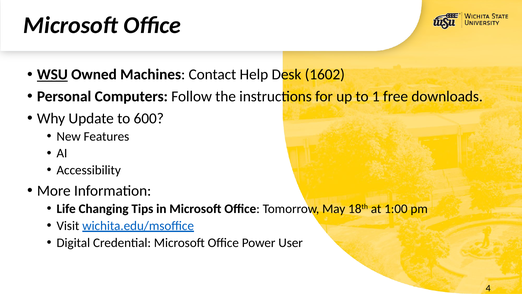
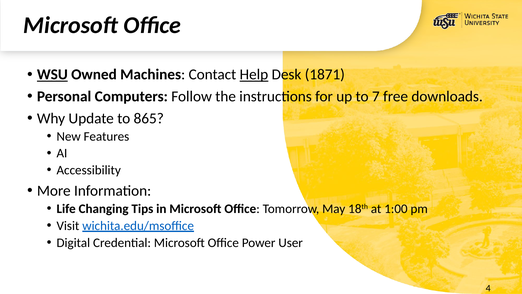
Help underline: none -> present (254, 74)
1602: 1602 -> 1871 (325, 74)
1: 1 -> 7 (376, 96)
600: 600 -> 865 (149, 118)
